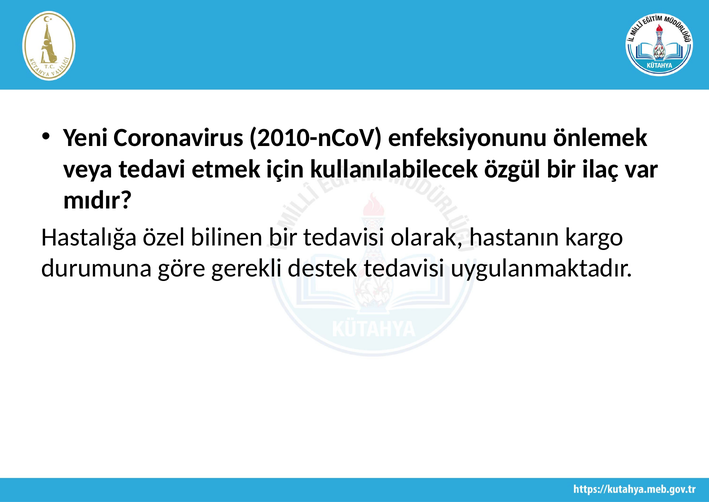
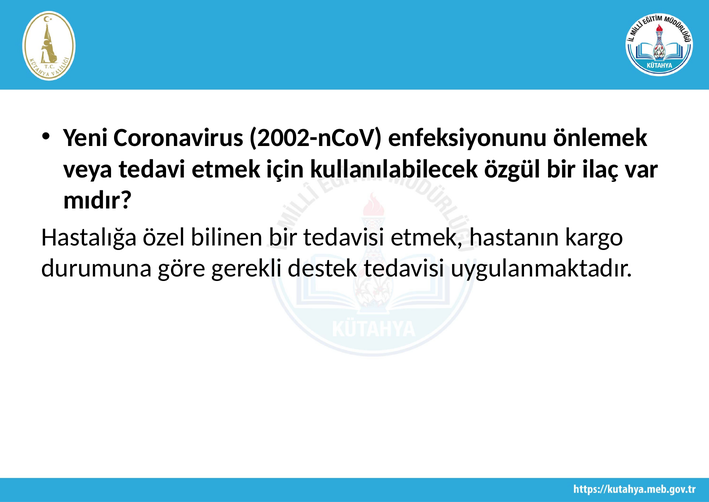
2010-nCoV: 2010-nCoV -> 2002-nCoV (316, 137)
tedavisi olarak: olarak -> etmek (427, 237)
